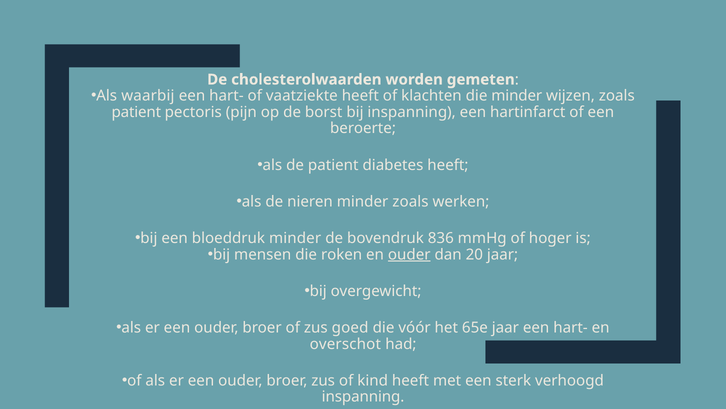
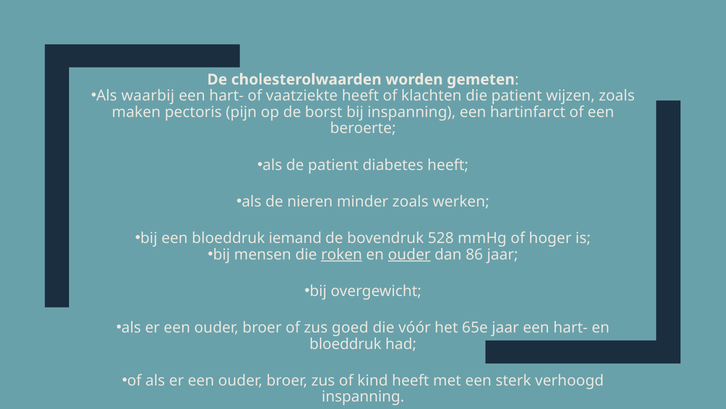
die minder: minder -> patient (517, 96)
patient: patient -> maken (136, 112)
bloeddruk minder: minder -> iemand (295, 238)
836: 836 -> 528 (441, 238)
roken underline: none -> present (342, 254)
20: 20 -> 86 (474, 254)
overschot: overschot -> bloeddruk (345, 344)
